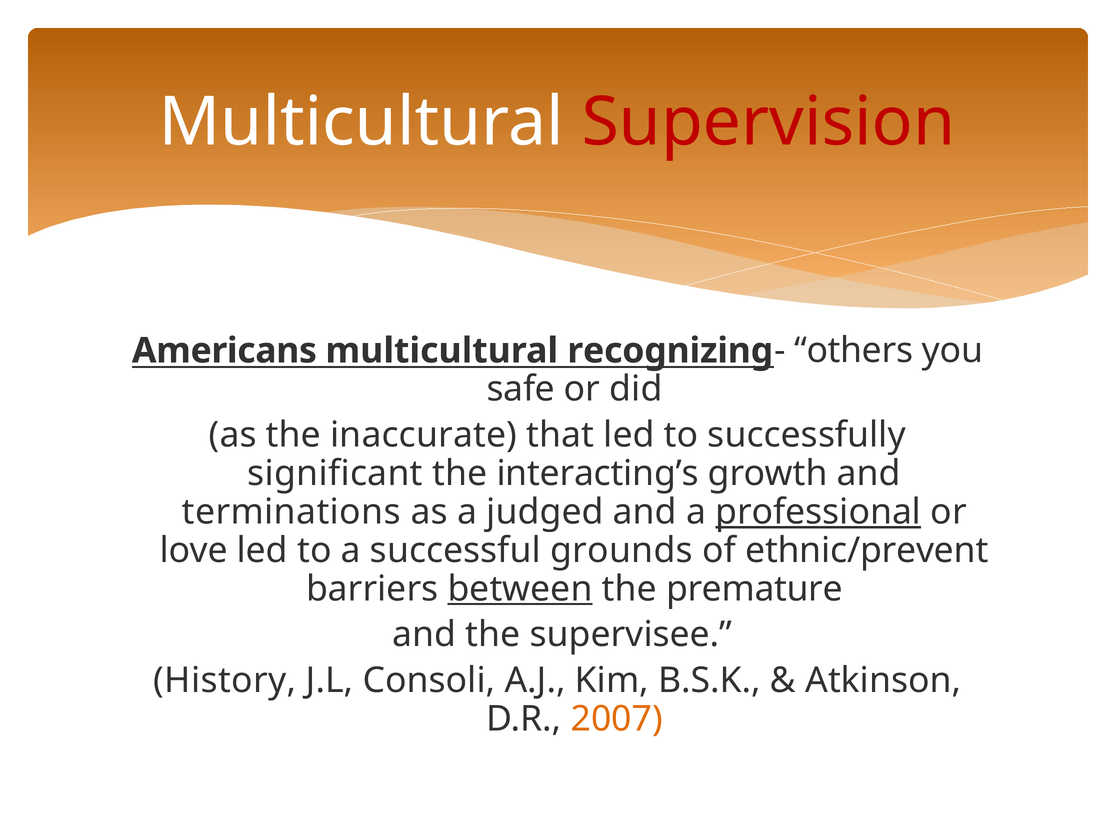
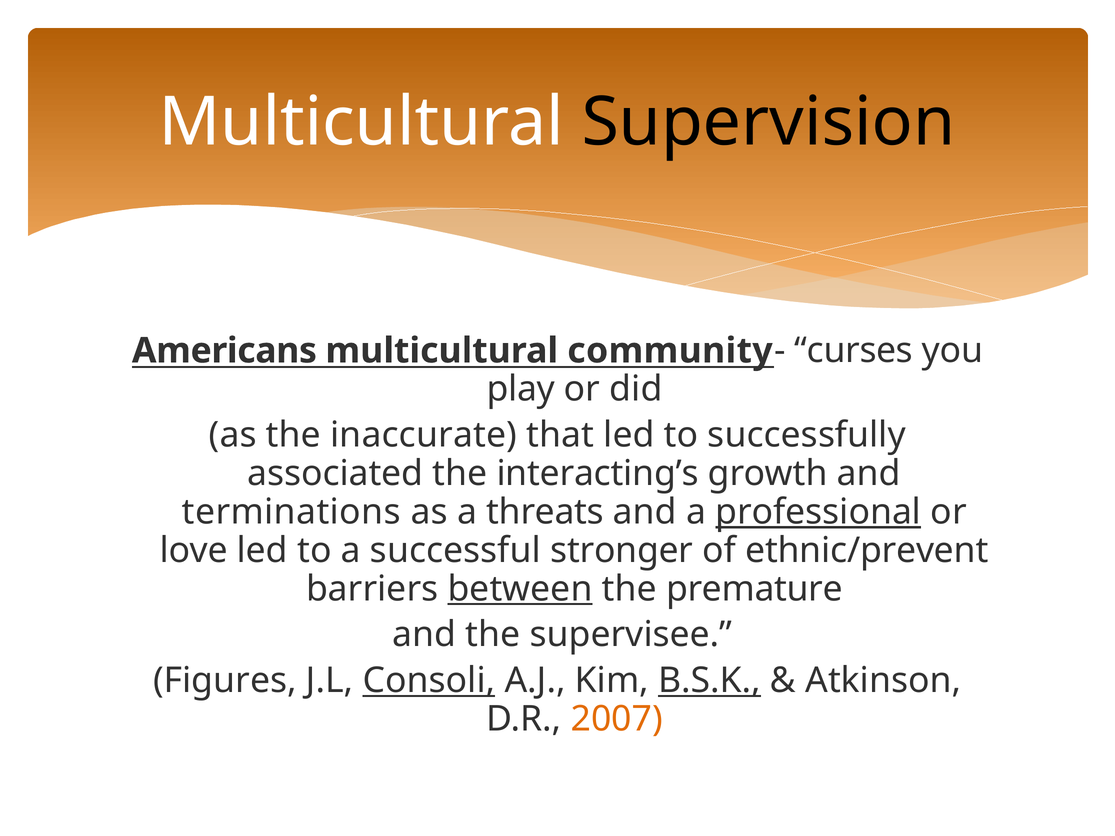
Supervision colour: red -> black (768, 122)
recognizing: recognizing -> community (670, 351)
others: others -> curses (854, 351)
safe: safe -> play (521, 389)
significant: significant -> associated (335, 474)
judged: judged -> threats (545, 512)
grounds: grounds -> stronger (622, 551)
History: History -> Figures (225, 681)
Consoli underline: none -> present (429, 681)
B.S.K underline: none -> present (709, 681)
